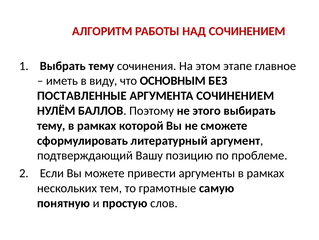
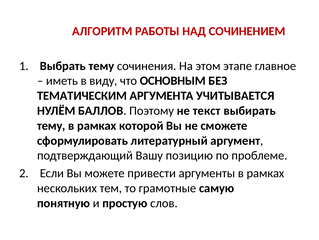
ПОСТАВЛЕННЫЕ: ПОСТАВЛЕННЫЕ -> ТЕМАТИЧЕСКИМ (82, 96)
АРГУМЕНТА СОЧИНЕНИЕМ: СОЧИНЕНИЕМ -> УЧИТЫВАЕТСЯ (235, 96)
этого: этого -> текст (207, 110)
